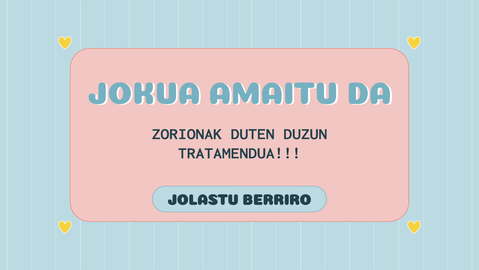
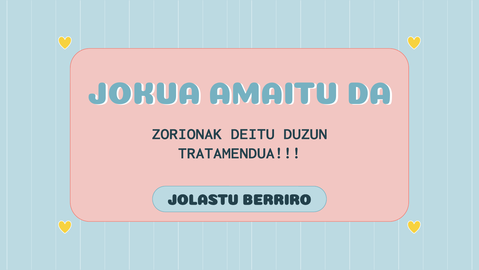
DUTEN: DUTEN -> DEITU (253, 134)
